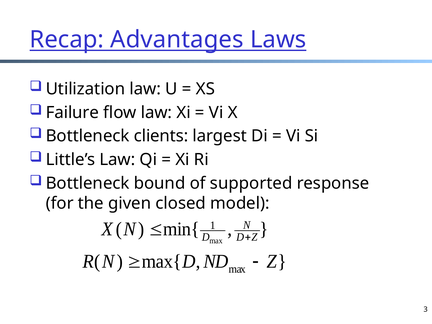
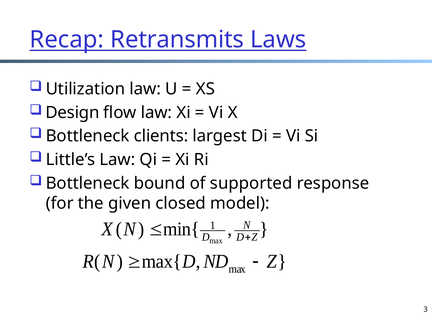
Advantages: Advantages -> Retransmits (177, 39)
Failure: Failure -> Design (72, 113)
